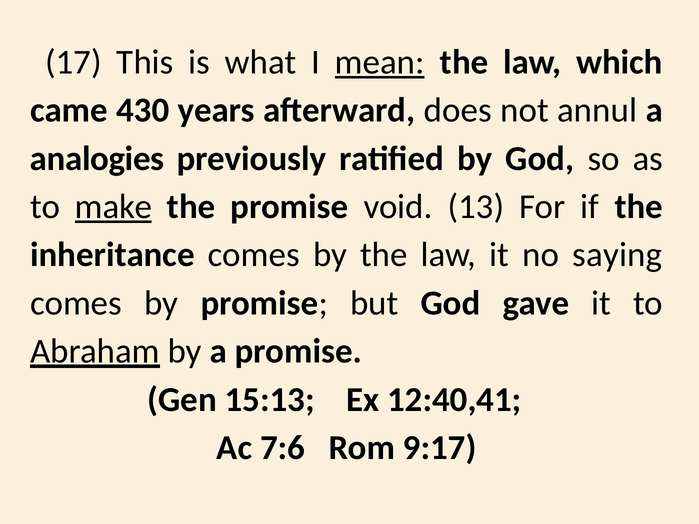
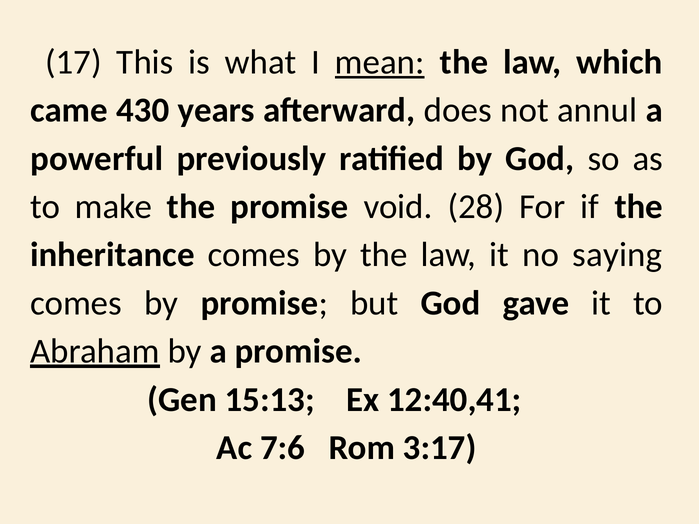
analogies: analogies -> powerful (97, 159)
make underline: present -> none (114, 207)
13: 13 -> 28 (476, 207)
9:17: 9:17 -> 3:17 (440, 448)
